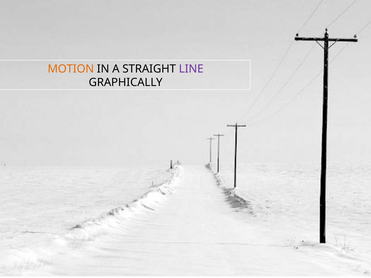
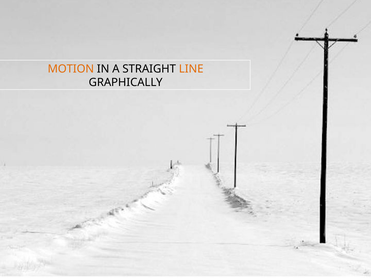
LINE colour: purple -> orange (191, 69)
